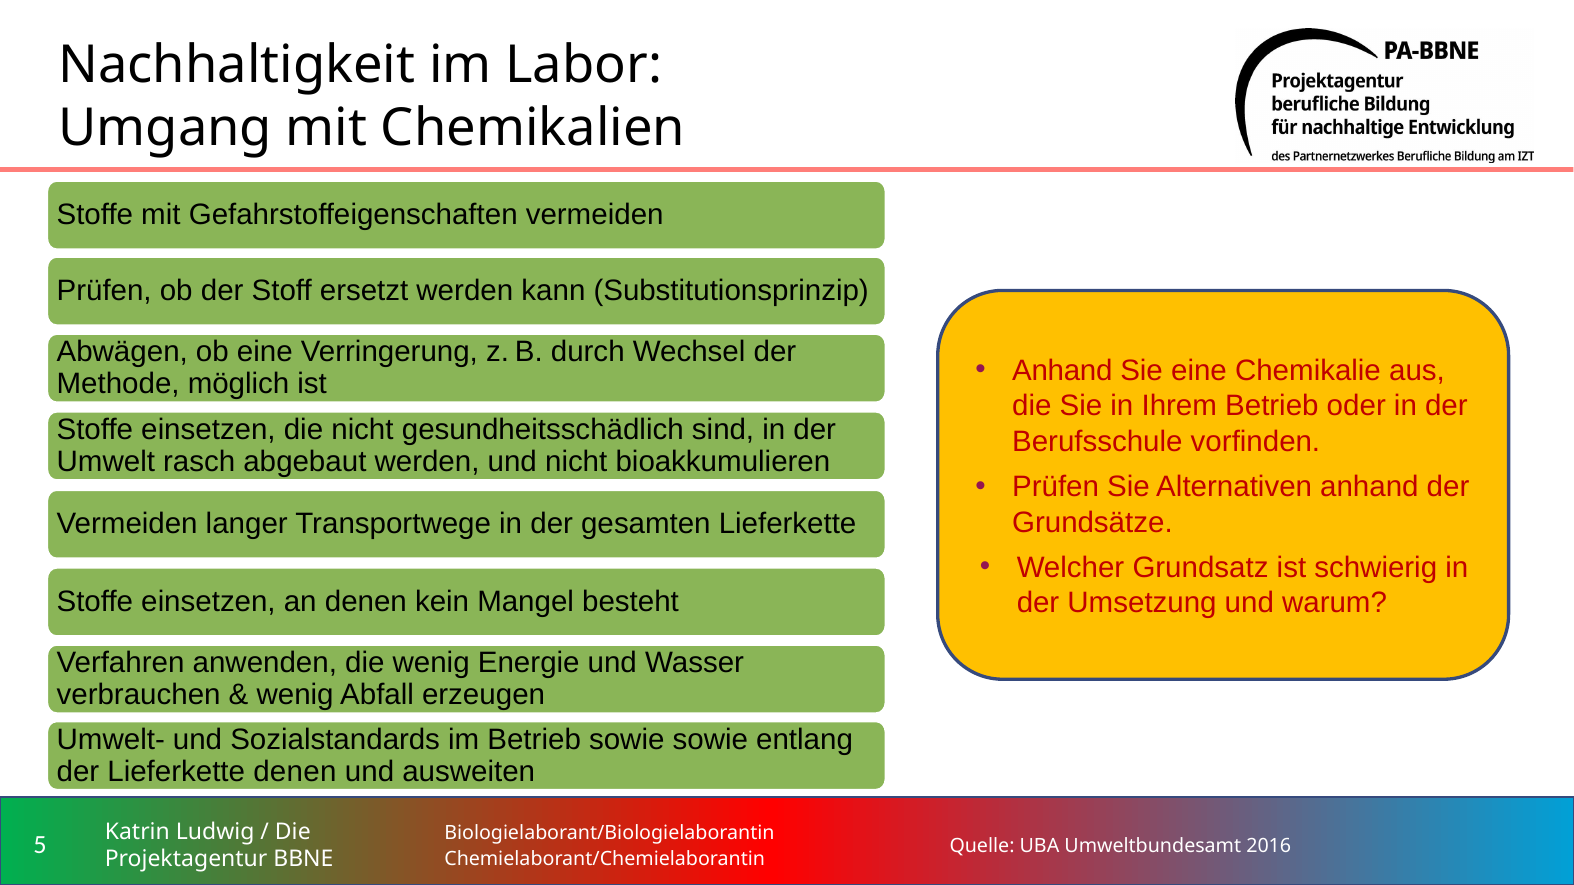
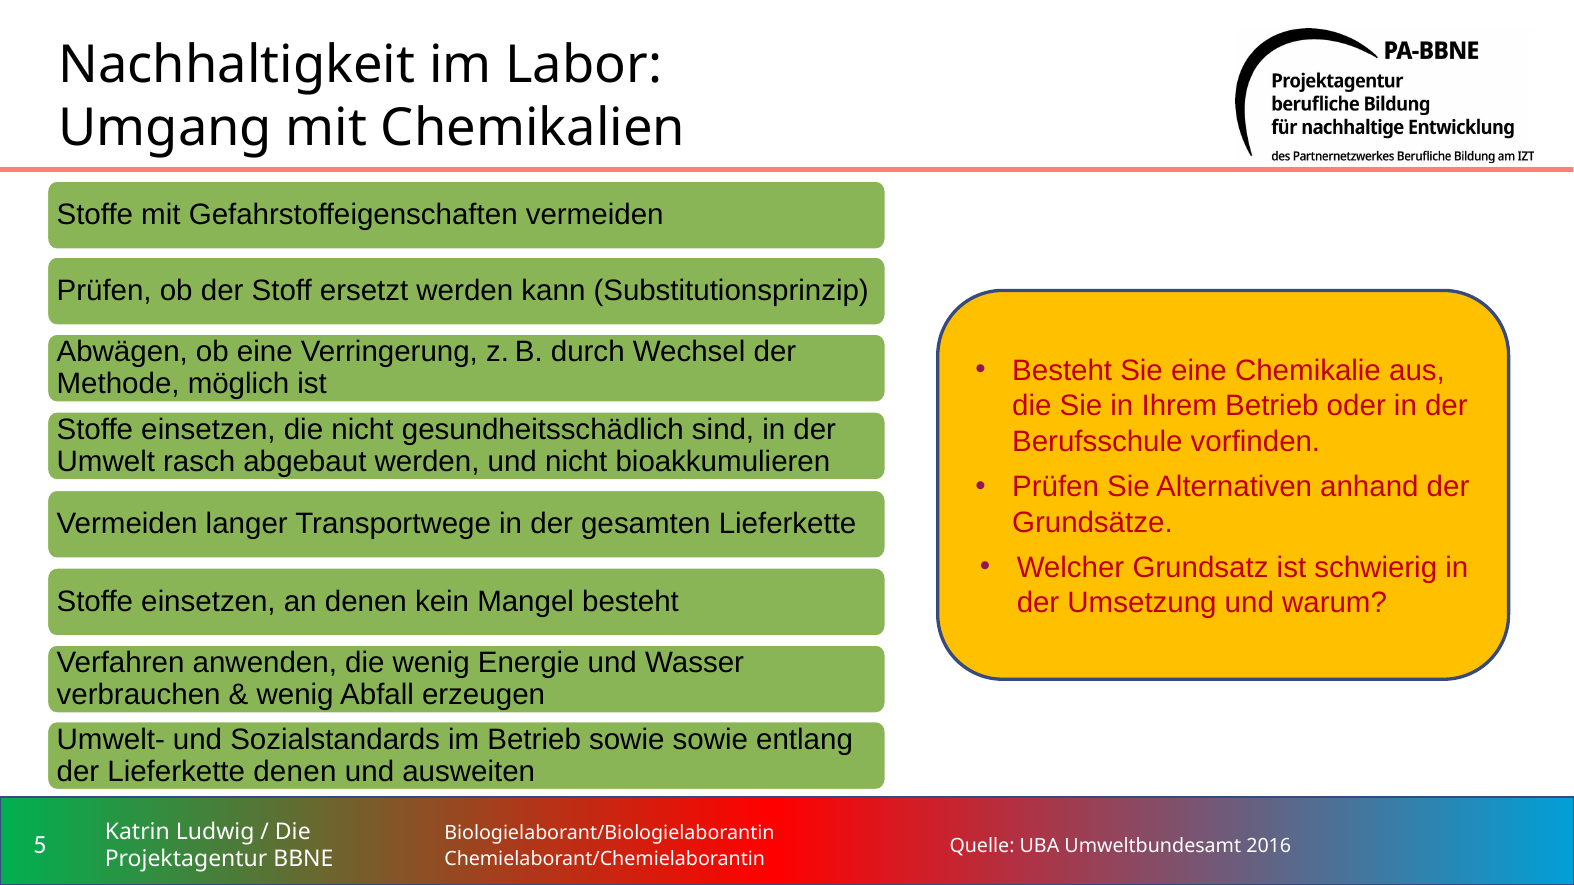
Anhand: Anhand -> Besteht (1062, 371)
